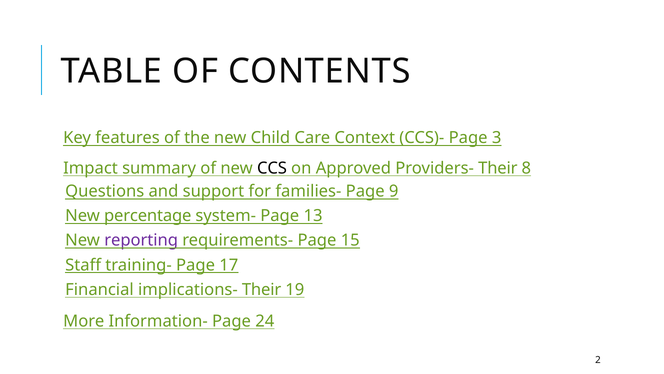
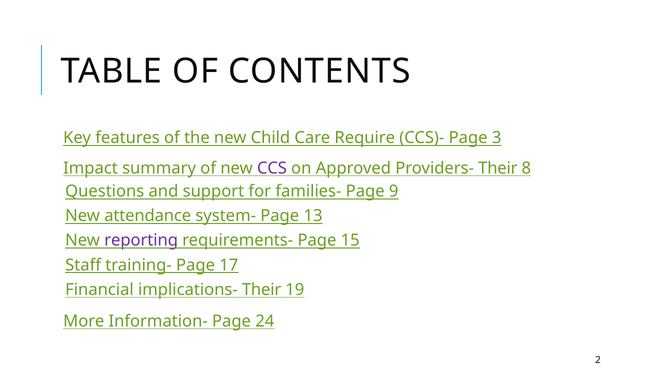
Context: Context -> Require (365, 138)
CCS colour: black -> purple (272, 168)
percentage: percentage -> attendance (148, 216)
